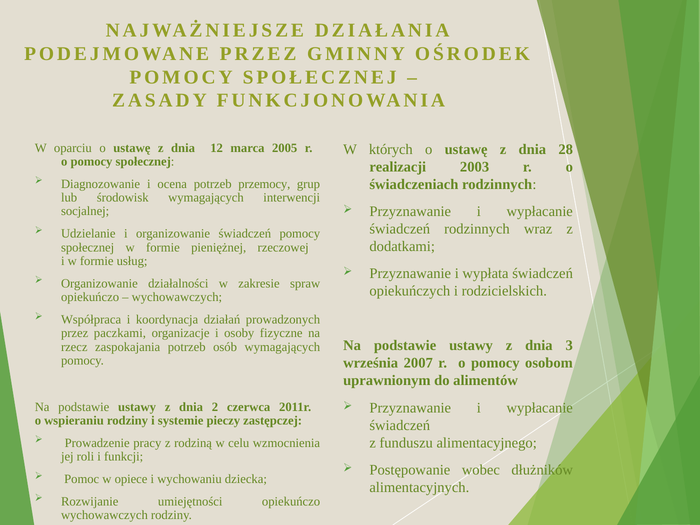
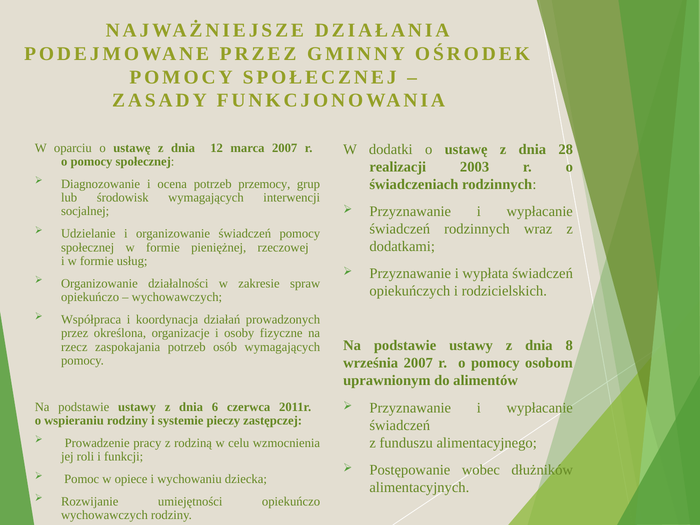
marca 2005: 2005 -> 2007 (285, 148)
których: których -> dodatki (391, 149)
paczkami: paczkami -> określona (120, 333)
3: 3 -> 8 (569, 346)
2: 2 -> 6 (215, 407)
